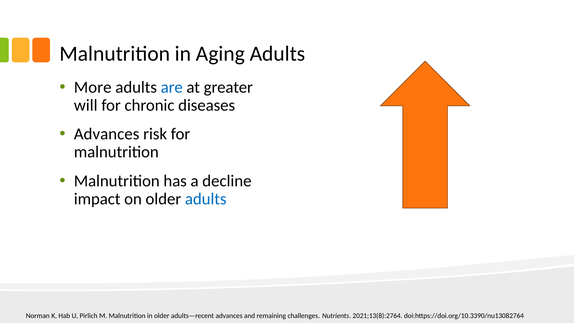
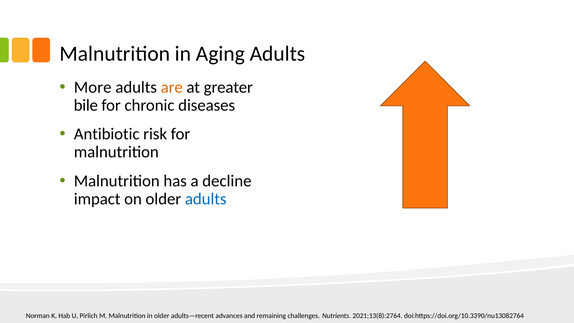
are colour: blue -> orange (172, 87)
will: will -> bile (86, 105)
Advances: Advances -> Antibiotic (107, 134)
